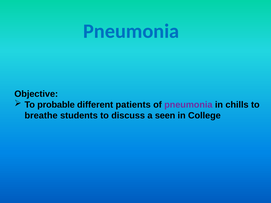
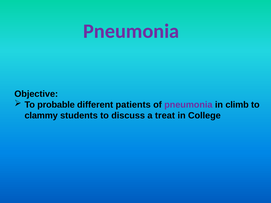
Pneumonia colour: blue -> purple (131, 31)
chills: chills -> climb (237, 105)
breathe: breathe -> clammy (41, 116)
seen: seen -> treat (165, 116)
